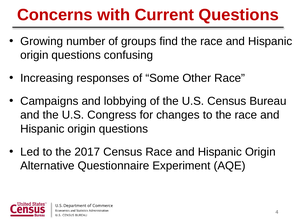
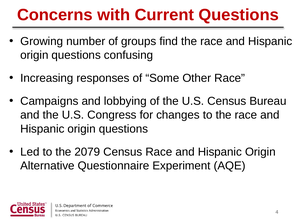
2017: 2017 -> 2079 (87, 152)
